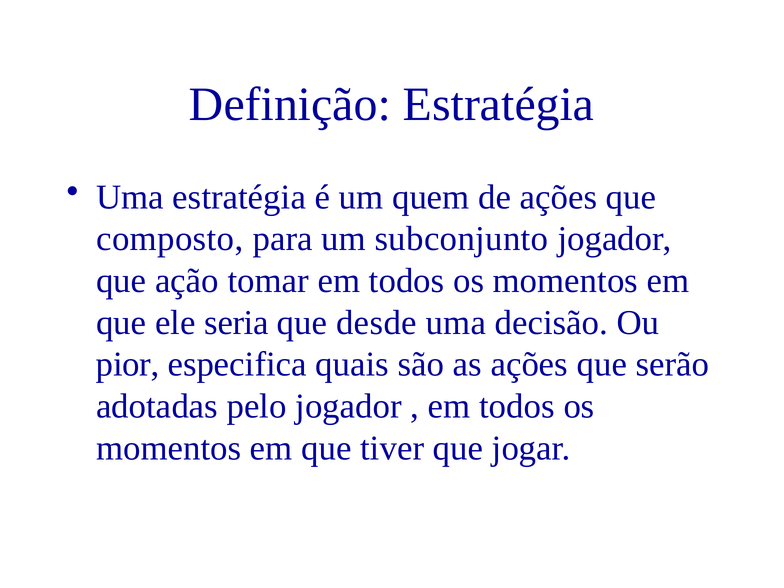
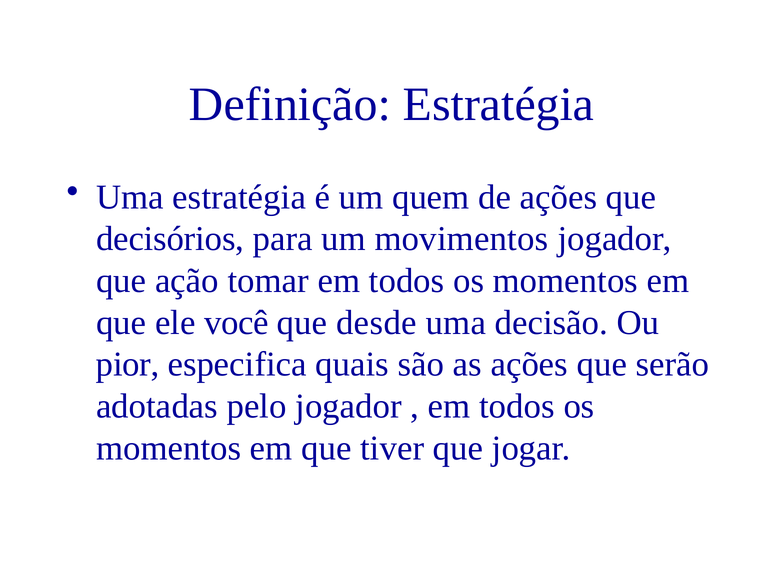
composto: composto -> decisórios (170, 239)
subconjunto: subconjunto -> movimentos (462, 239)
seria: seria -> você (236, 323)
